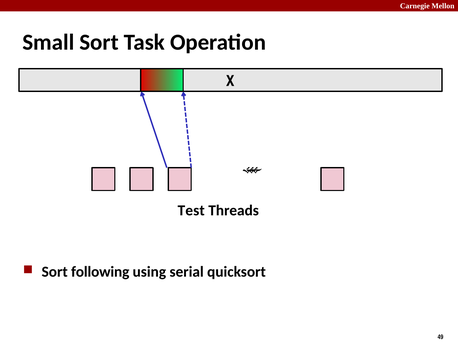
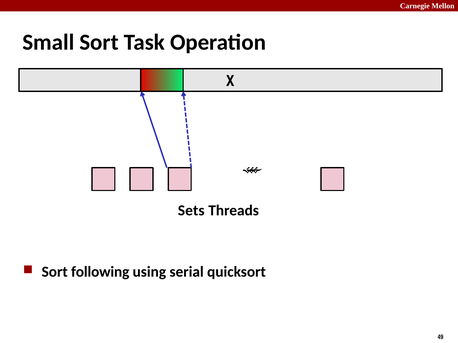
Test: Test -> Sets (191, 211)
